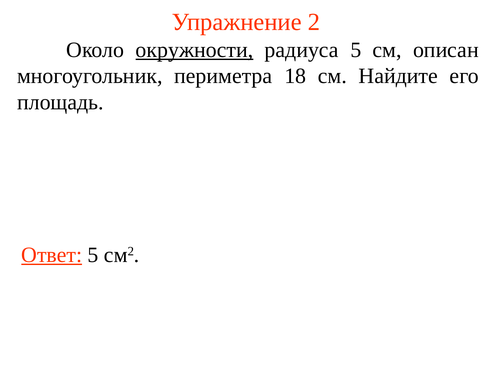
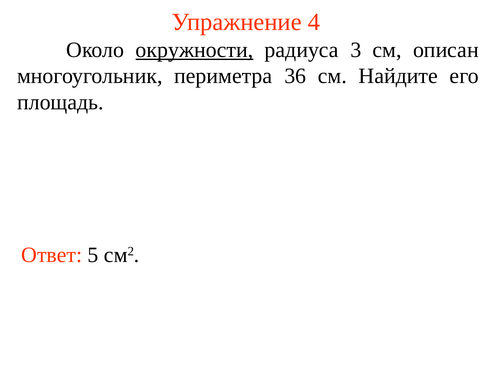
2: 2 -> 4 (314, 22)
радиуса 5: 5 -> 3 (356, 50)
18: 18 -> 36 (295, 76)
Ответ underline: present -> none (52, 255)
